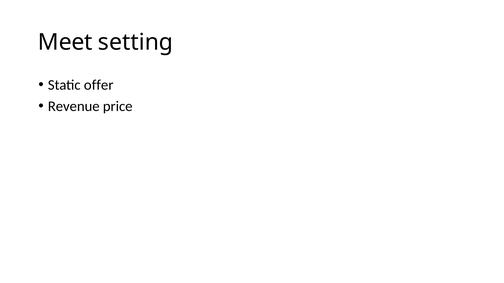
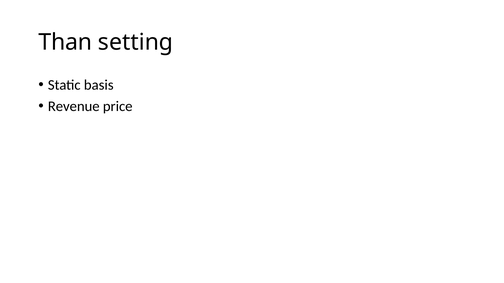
Meet: Meet -> Than (65, 42)
offer: offer -> basis (99, 85)
